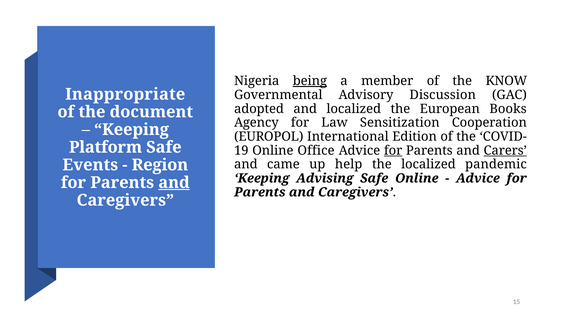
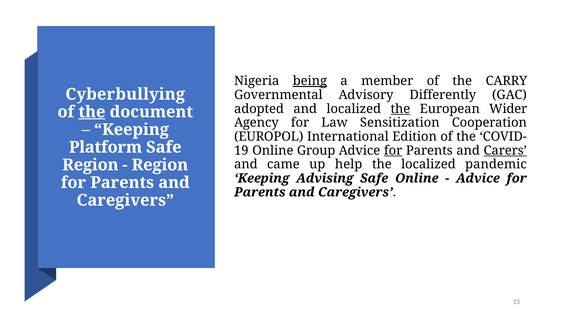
KNOW: KNOW -> CARRY (506, 81)
Inappropriate: Inappropriate -> Cyberbullying (125, 94)
Discussion: Discussion -> Differently (443, 95)
the underline: none -> present (400, 109)
Books: Books -> Wider (508, 109)
the underline: none -> present (92, 112)
Office: Office -> Group (316, 151)
Events: Events -> Region (90, 165)
and underline: present -> none (174, 183)
